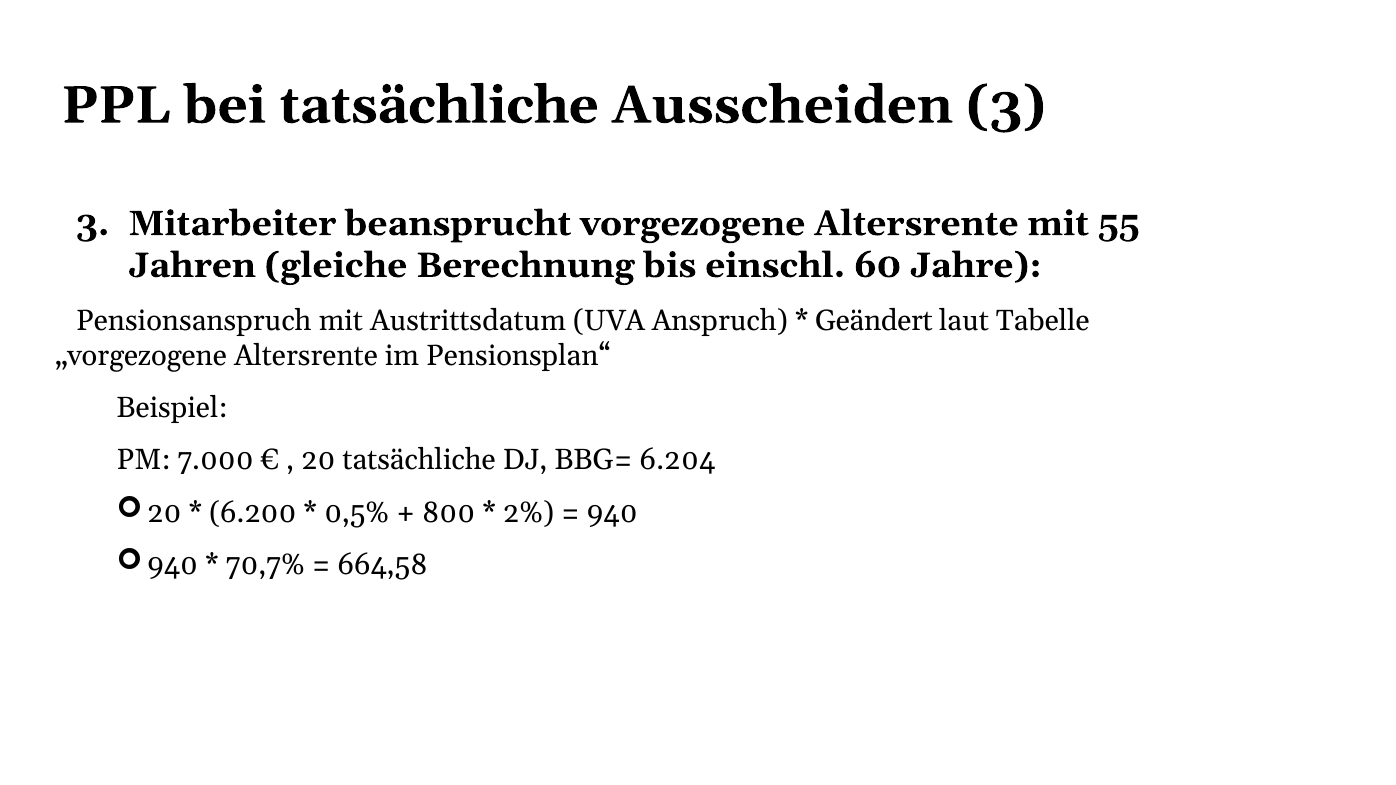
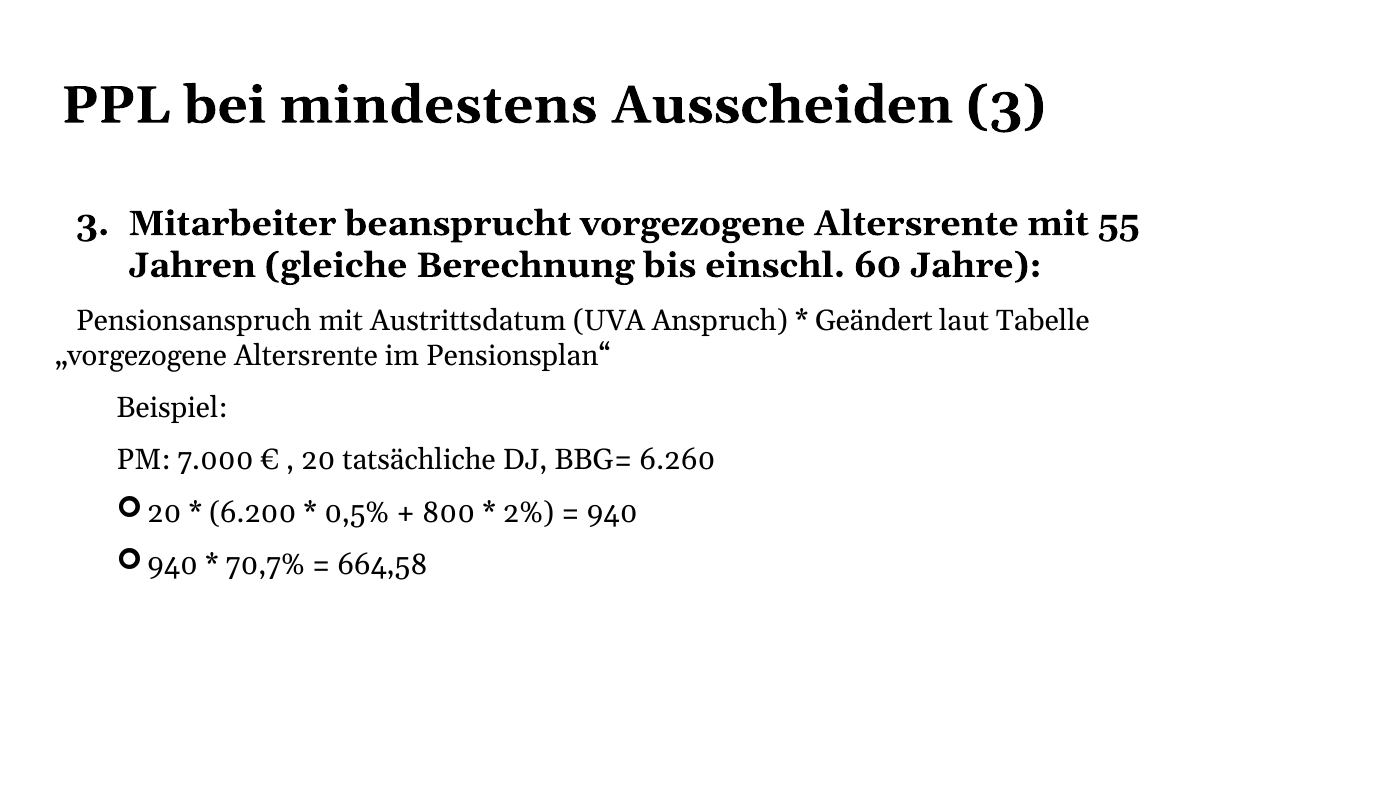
bei tatsächliche: tatsächliche -> mindestens (439, 105)
6.204: 6.204 -> 6.260 (678, 461)
